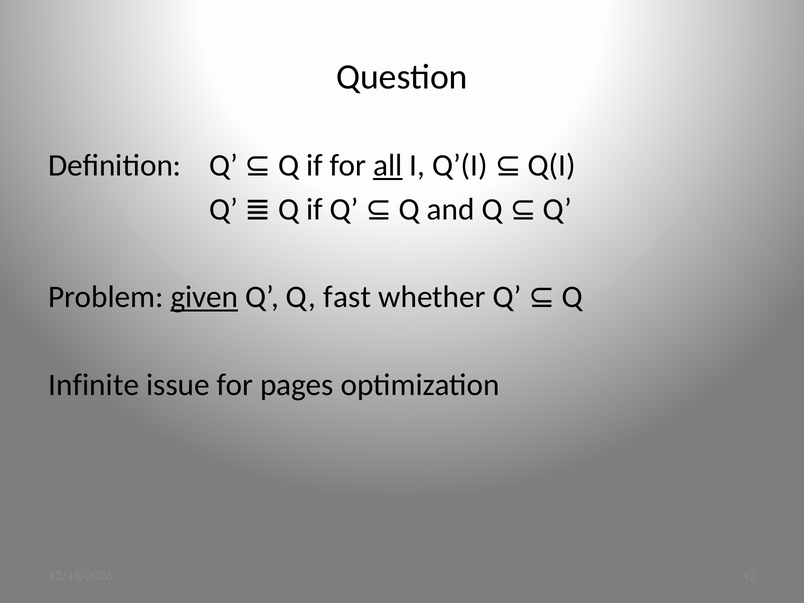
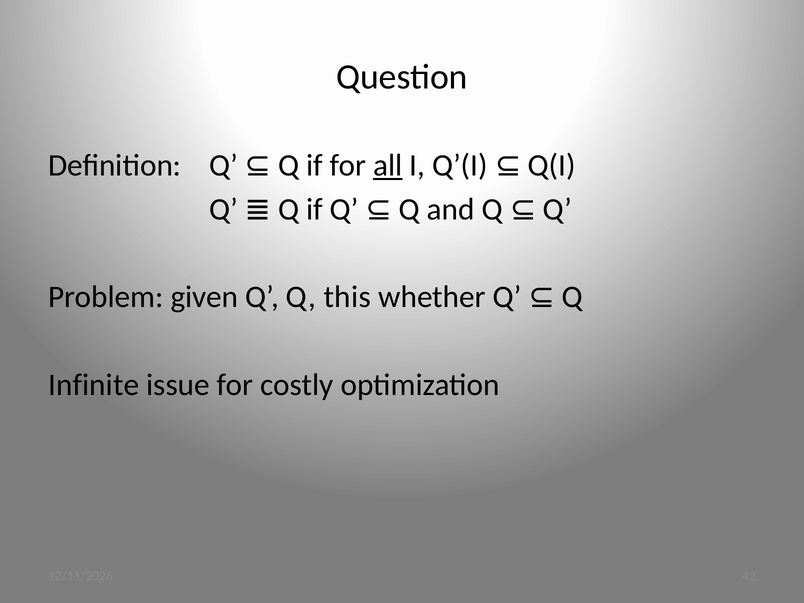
given underline: present -> none (204, 297)
fast: fast -> this (347, 297)
pages: pages -> costly (297, 385)
